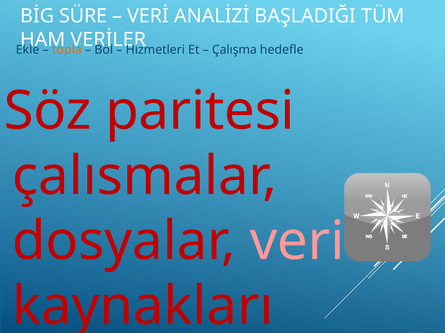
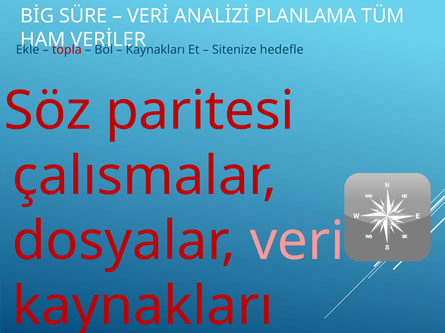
BAŞLADIĞI: BAŞLADIĞI -> PLANLAMA (305, 16)
topla colour: orange -> red (67, 50)
Hizmetleri: Hizmetleri -> Kaynakları (155, 50)
Çalışma: Çalışma -> Sitenize (234, 50)
